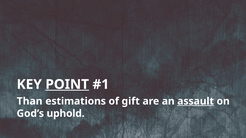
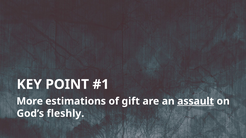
POINT underline: present -> none (67, 85)
Than: Than -> More (30, 101)
uphold: uphold -> fleshly (65, 114)
